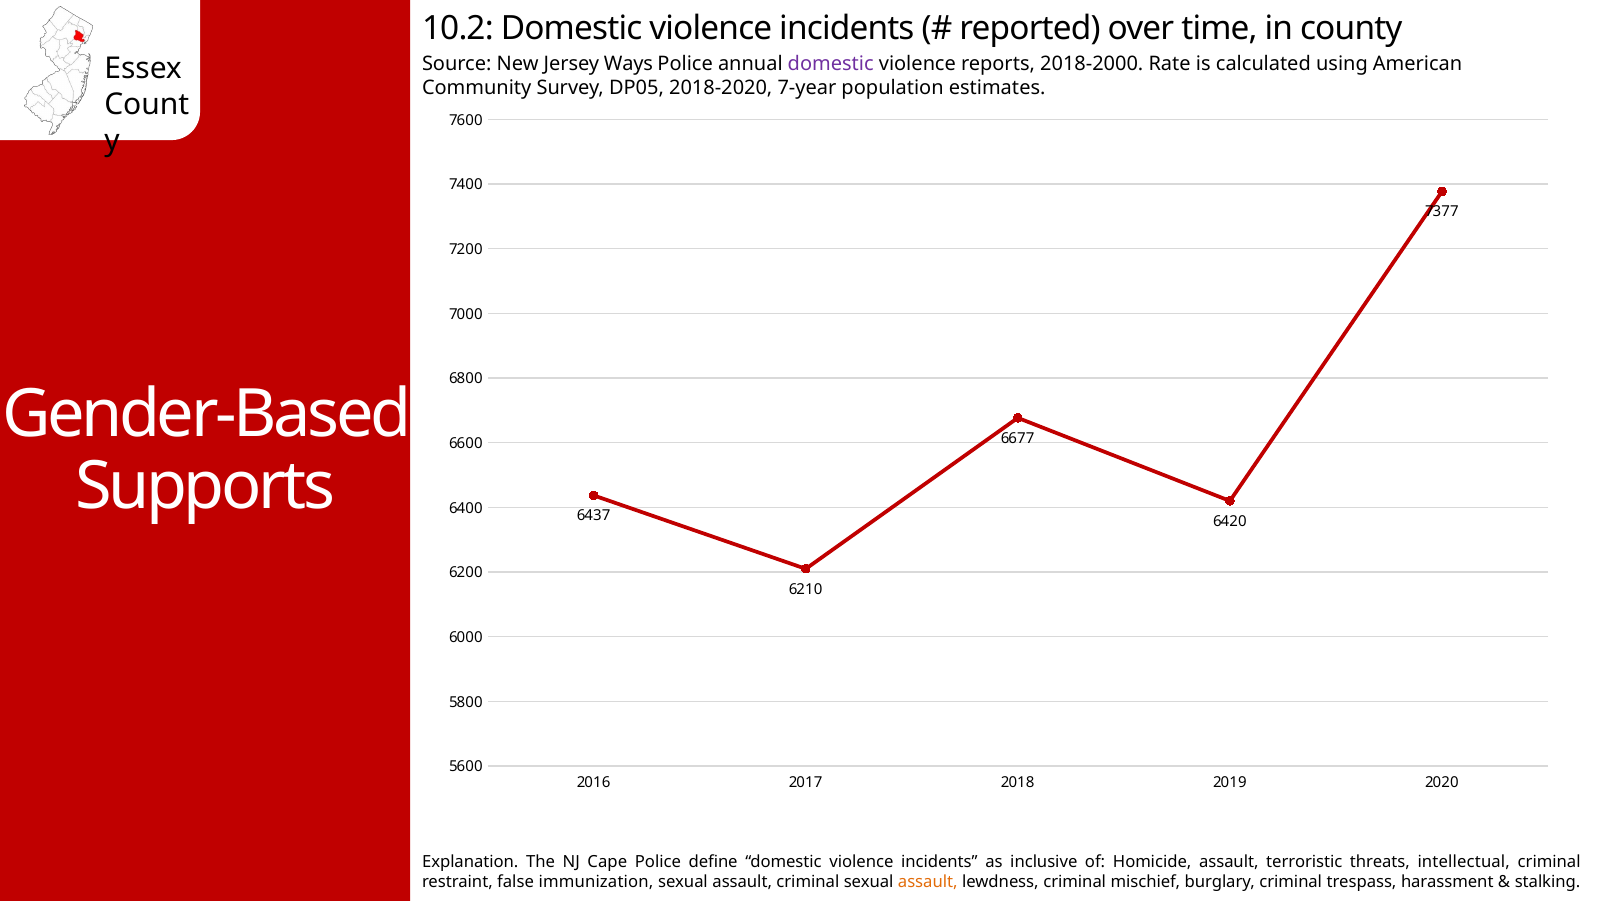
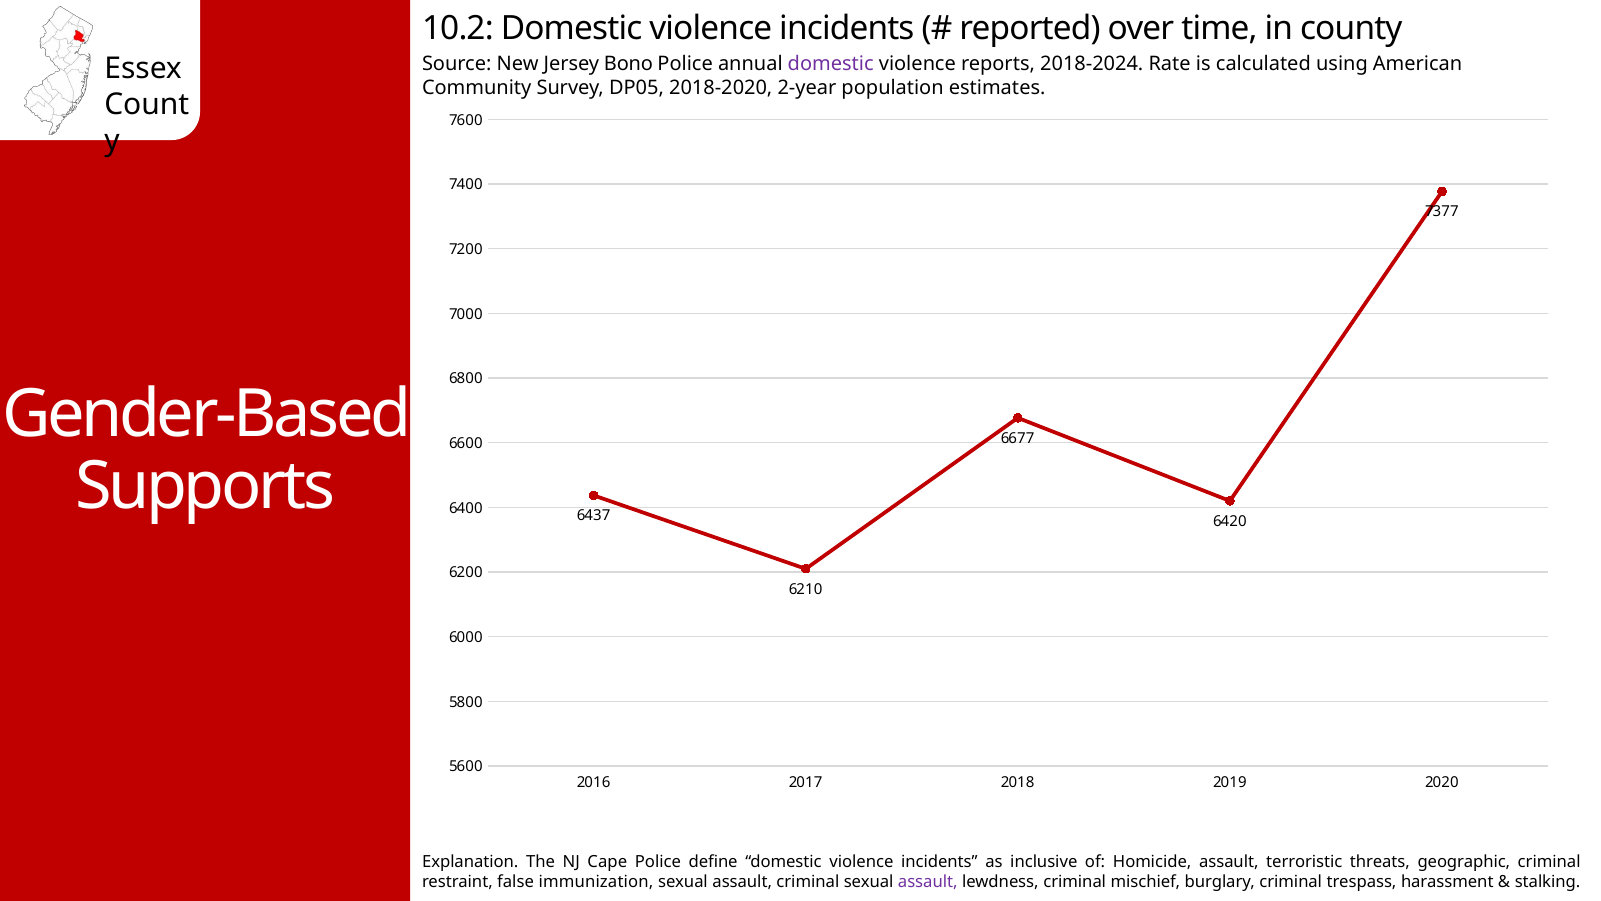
Ways: Ways -> Bono (628, 64)
2018-2000: 2018-2000 -> 2018-2024 (1092, 64)
7-year: 7-year -> 2-year (807, 88)
intellectual: intellectual -> geographic (1464, 862)
assault colour: orange -> purple (928, 882)
